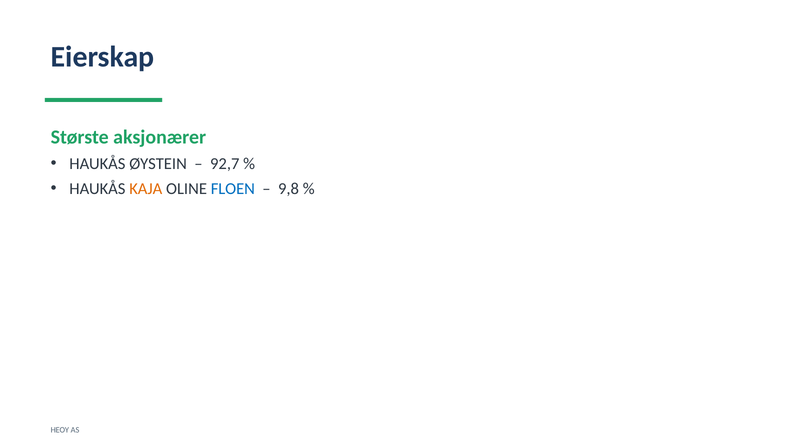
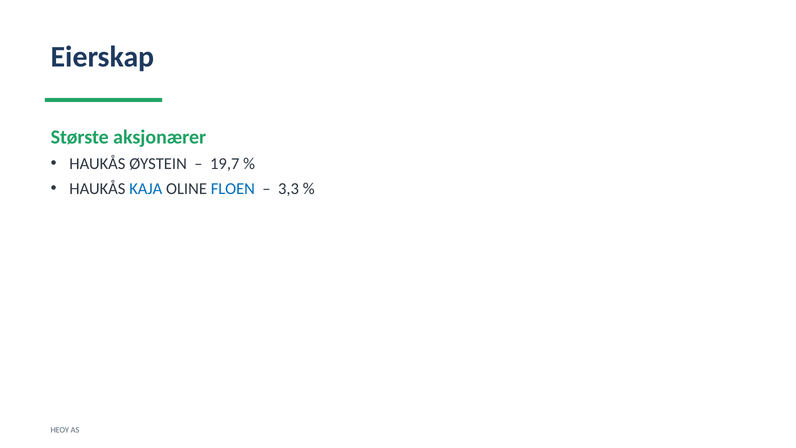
92,7: 92,7 -> 19,7 (225, 164)
KAJA colour: orange -> blue (146, 189)
9,8: 9,8 -> 3,3 (289, 189)
